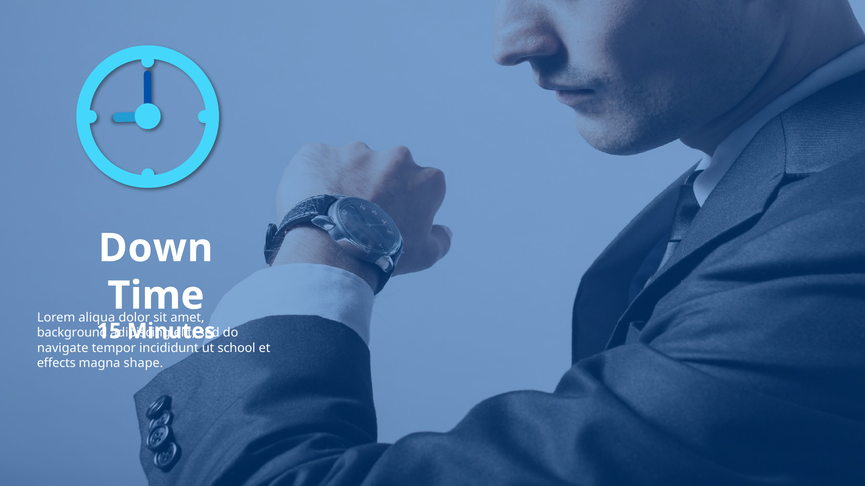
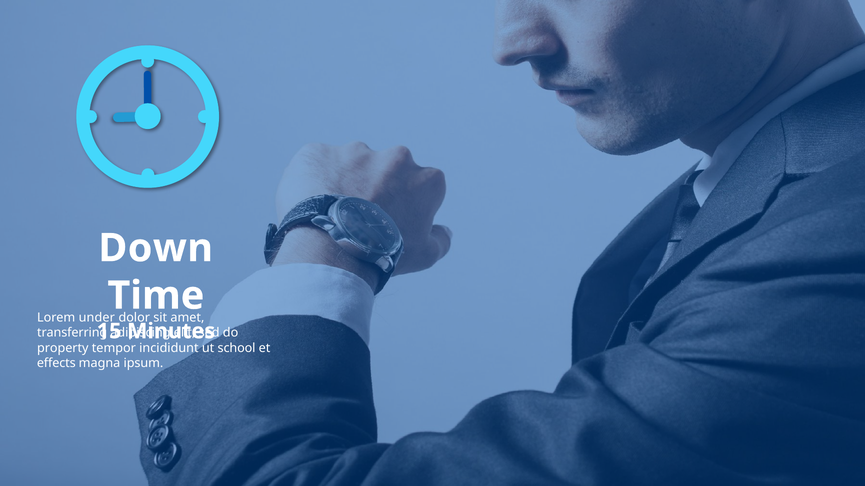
aliqua: aliqua -> under (97, 318)
background: background -> transferring (72, 333)
navigate: navigate -> property (63, 348)
shape: shape -> ipsum (143, 364)
